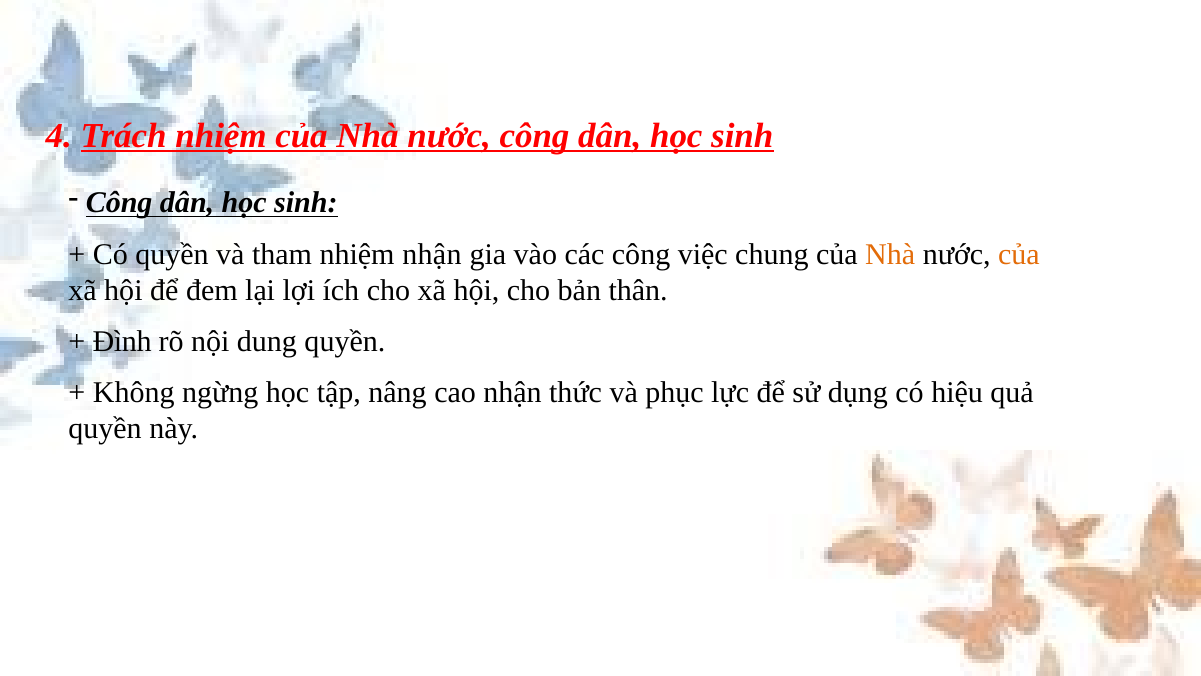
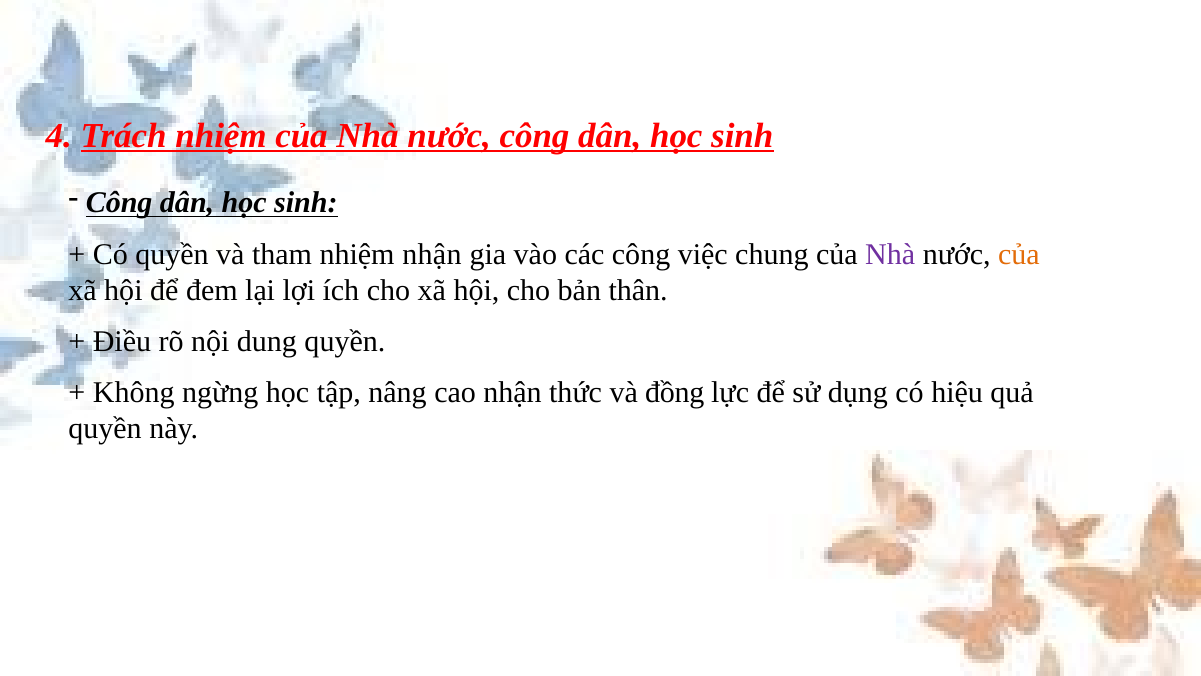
Nhà colour: orange -> purple (890, 254)
Đình: Đình -> Điều (122, 341)
phục: phục -> đồng (675, 392)
